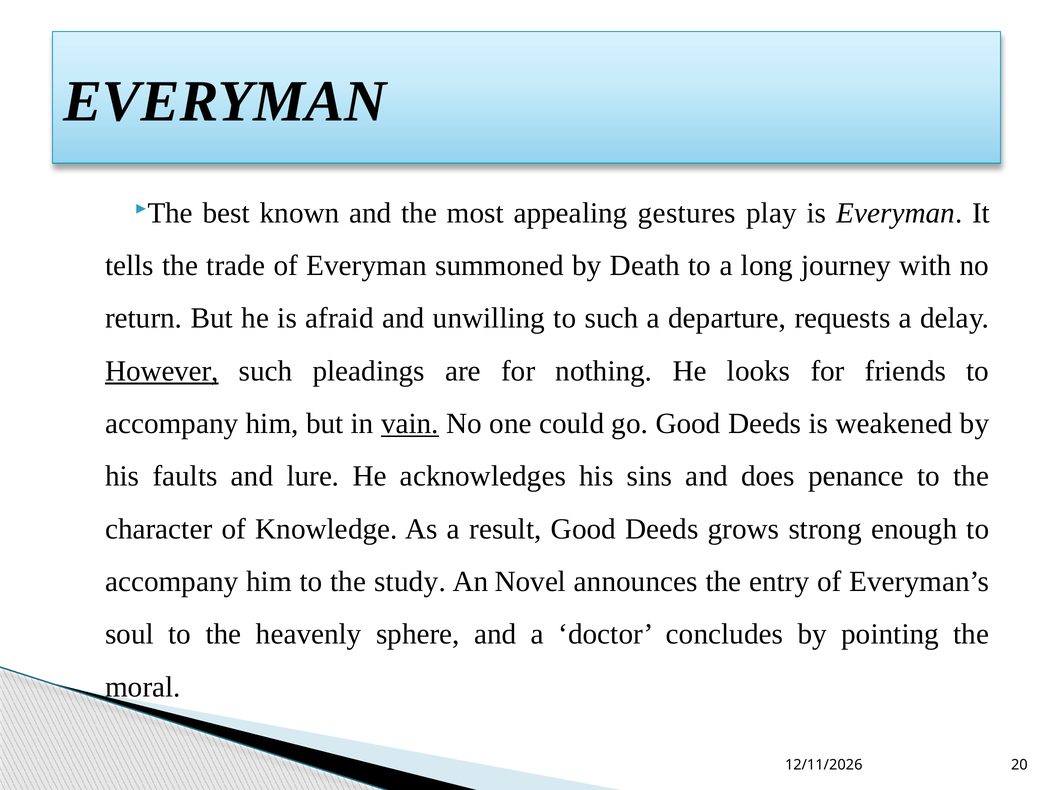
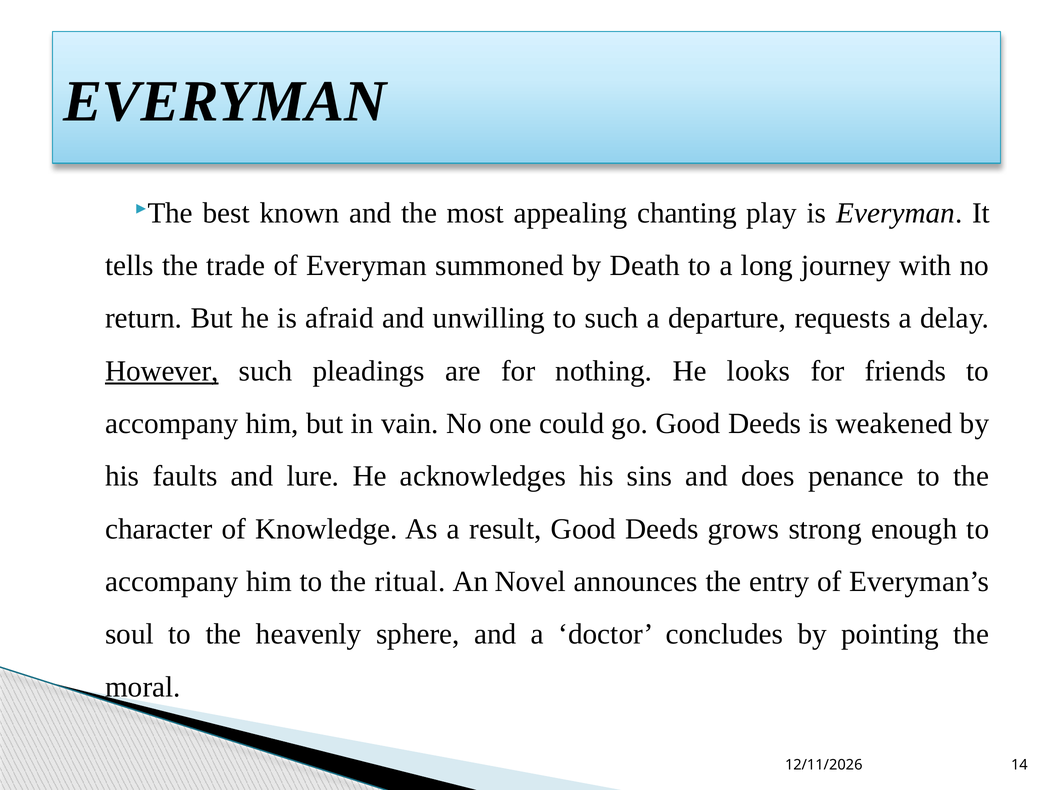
gestures: gestures -> chanting (687, 213)
vain underline: present -> none (410, 424)
study: study -> ritual (410, 581)
20: 20 -> 14 (1019, 765)
